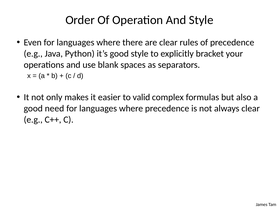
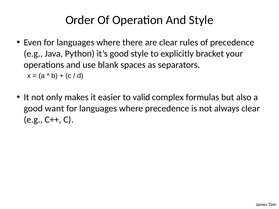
need: need -> want (54, 109)
